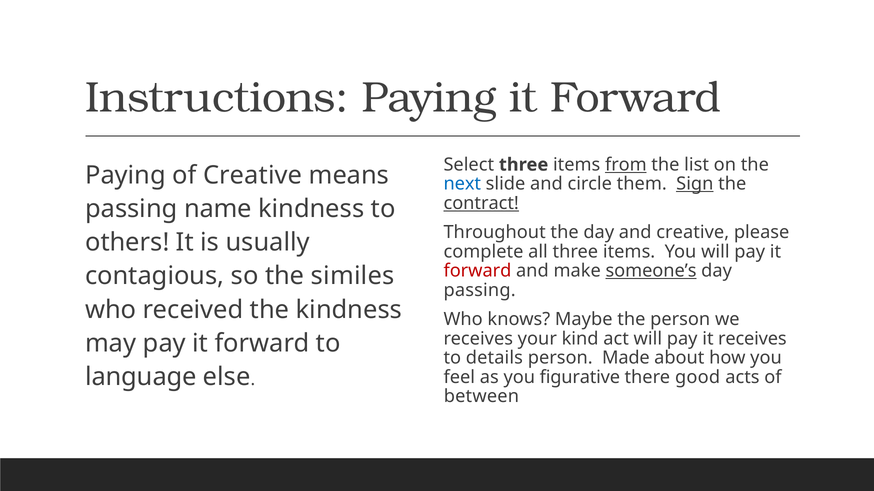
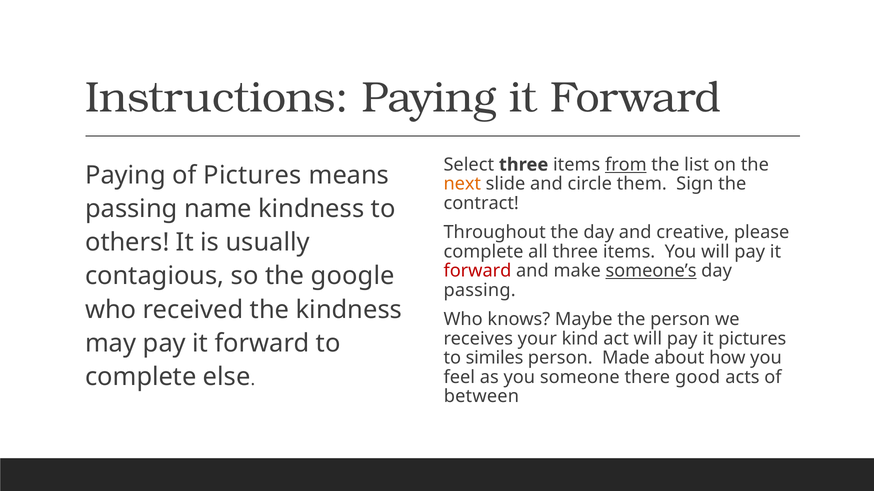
of Creative: Creative -> Pictures (253, 175)
next colour: blue -> orange (462, 184)
Sign underline: present -> none (695, 184)
contract underline: present -> none (481, 203)
similes: similes -> google (353, 276)
it receives: receives -> pictures (752, 339)
details: details -> similes (495, 358)
language: language -> complete (141, 377)
figurative: figurative -> someone (580, 377)
